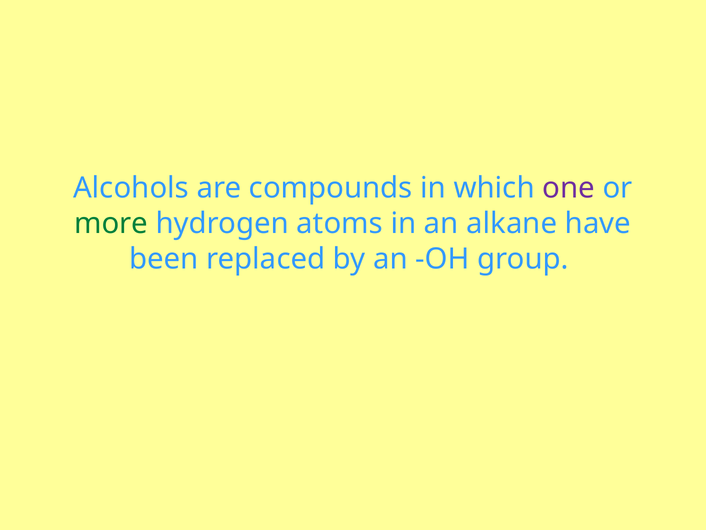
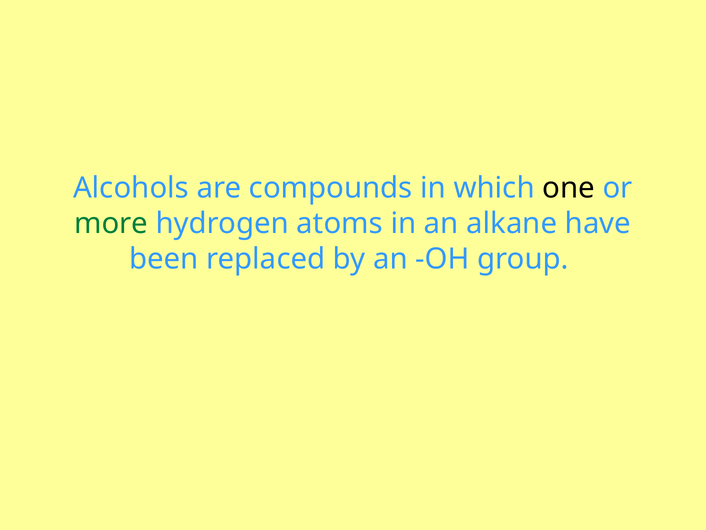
one colour: purple -> black (569, 188)
